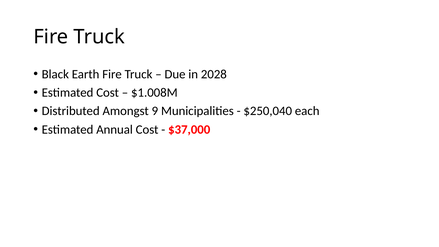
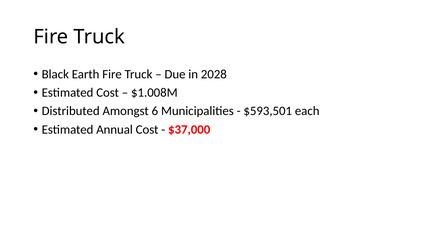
9: 9 -> 6 (155, 111)
$250,040: $250,040 -> $593,501 (268, 111)
